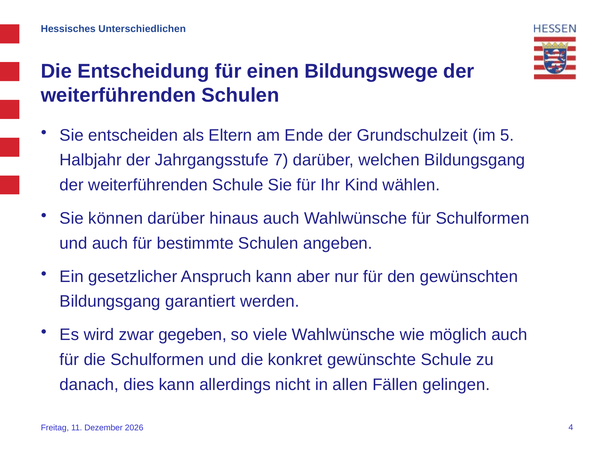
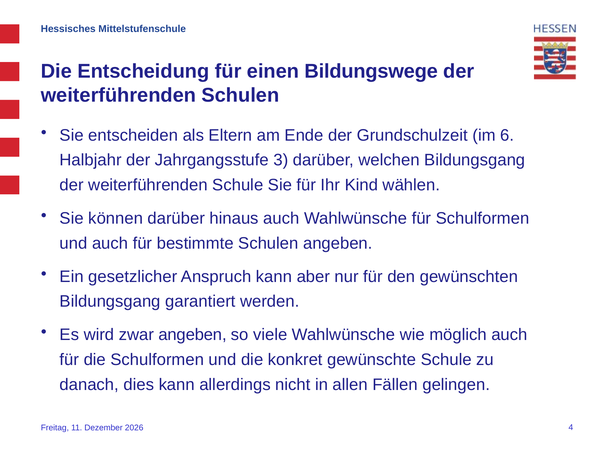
Unterschiedlichen: Unterschiedlichen -> Mittelstufenschule (142, 29)
5: 5 -> 6 (507, 135)
7: 7 -> 3 (281, 160)
zwar gegeben: gegeben -> angeben (193, 335)
